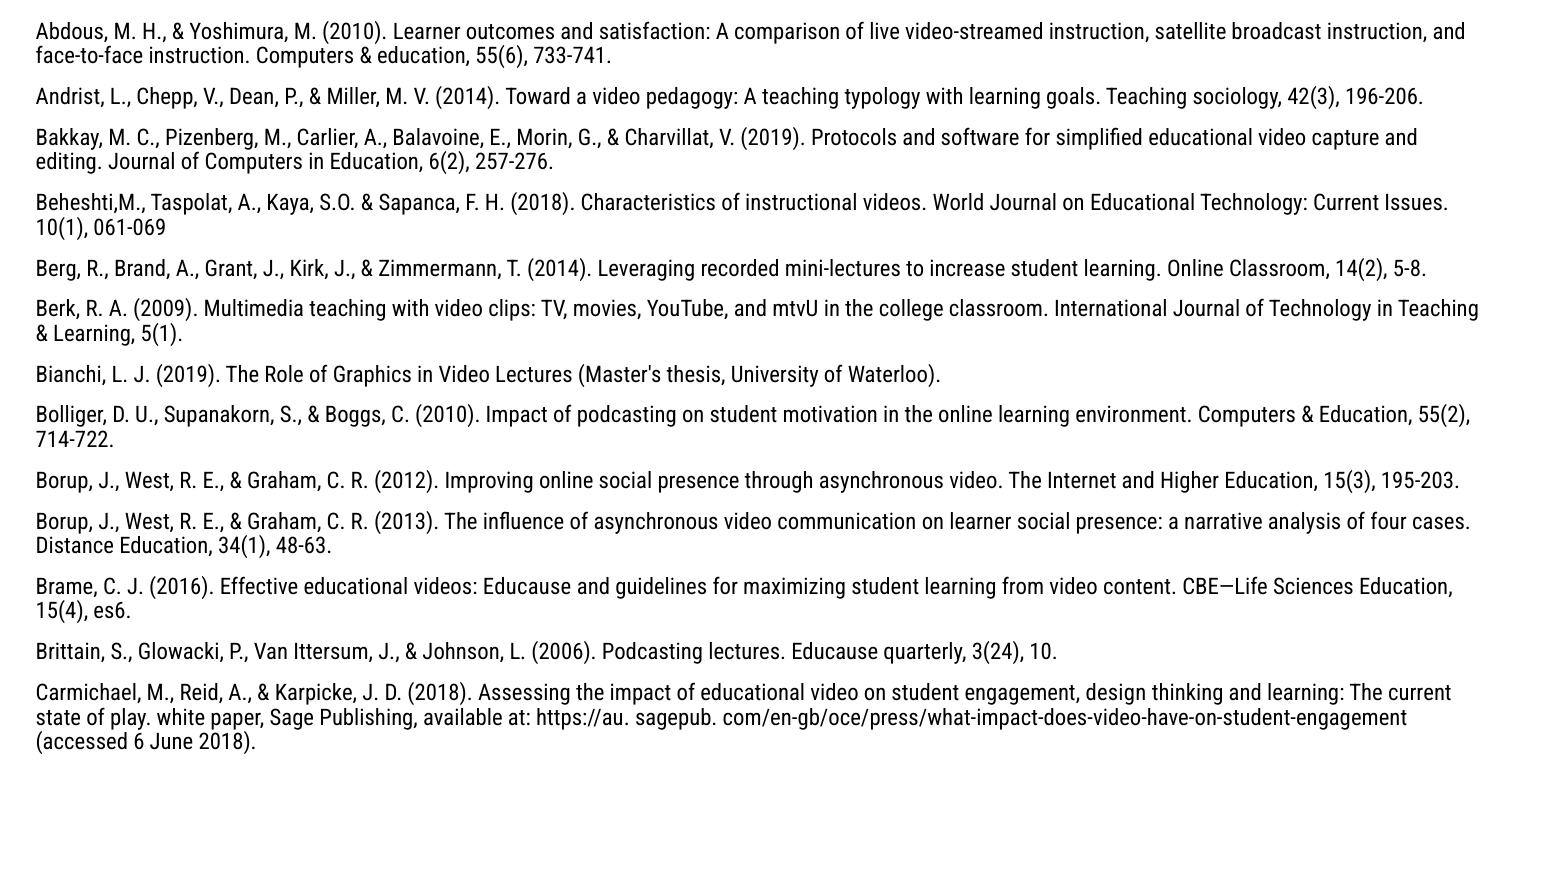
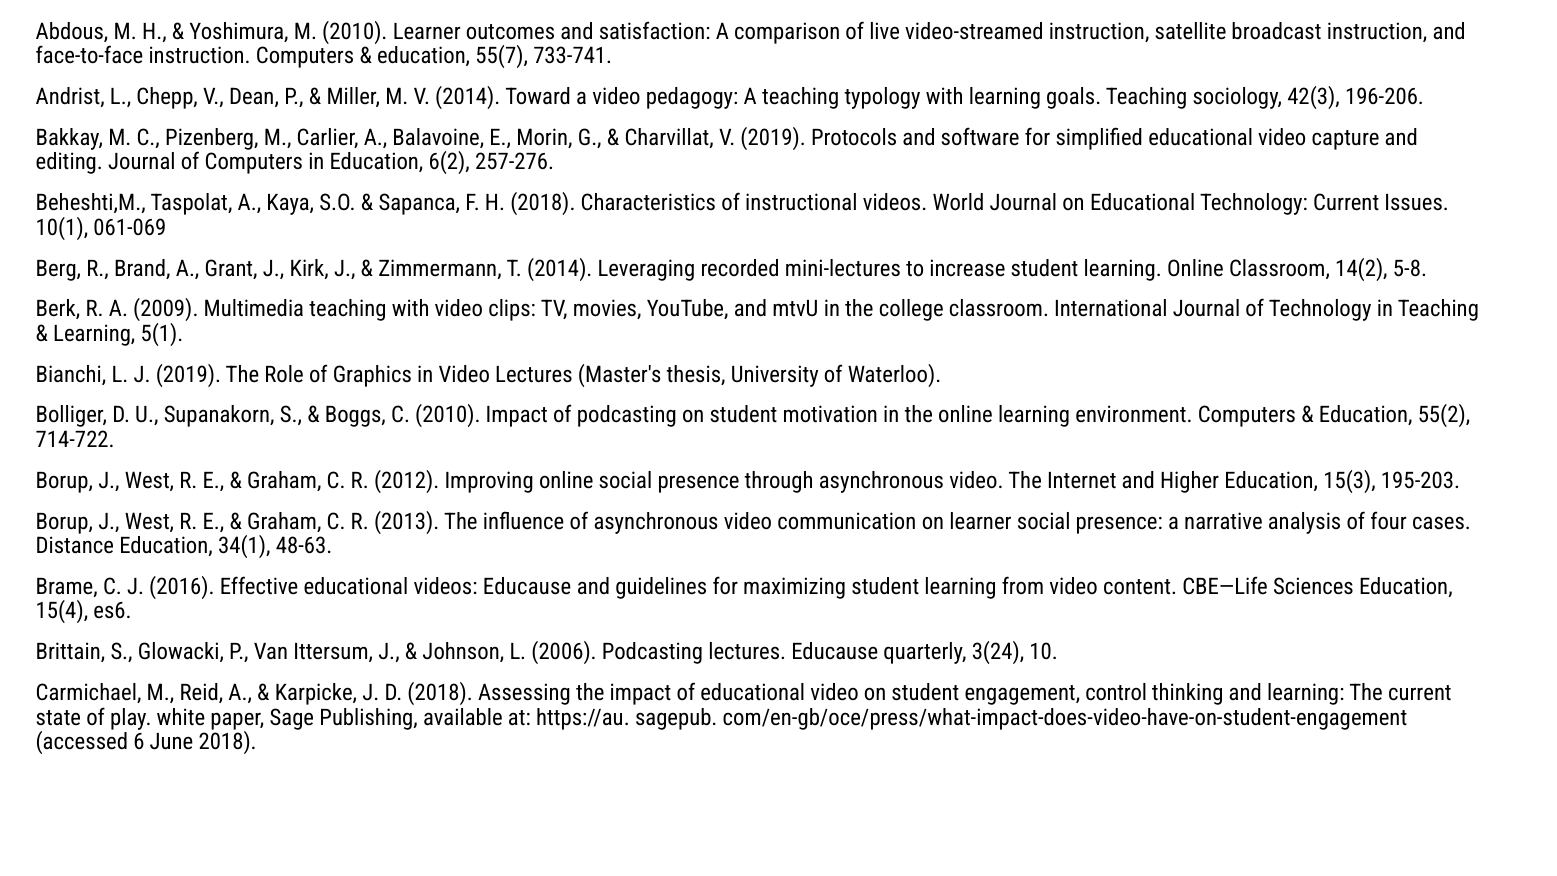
55(6: 55(6 -> 55(7 (502, 56)
design: design -> control (1116, 693)
